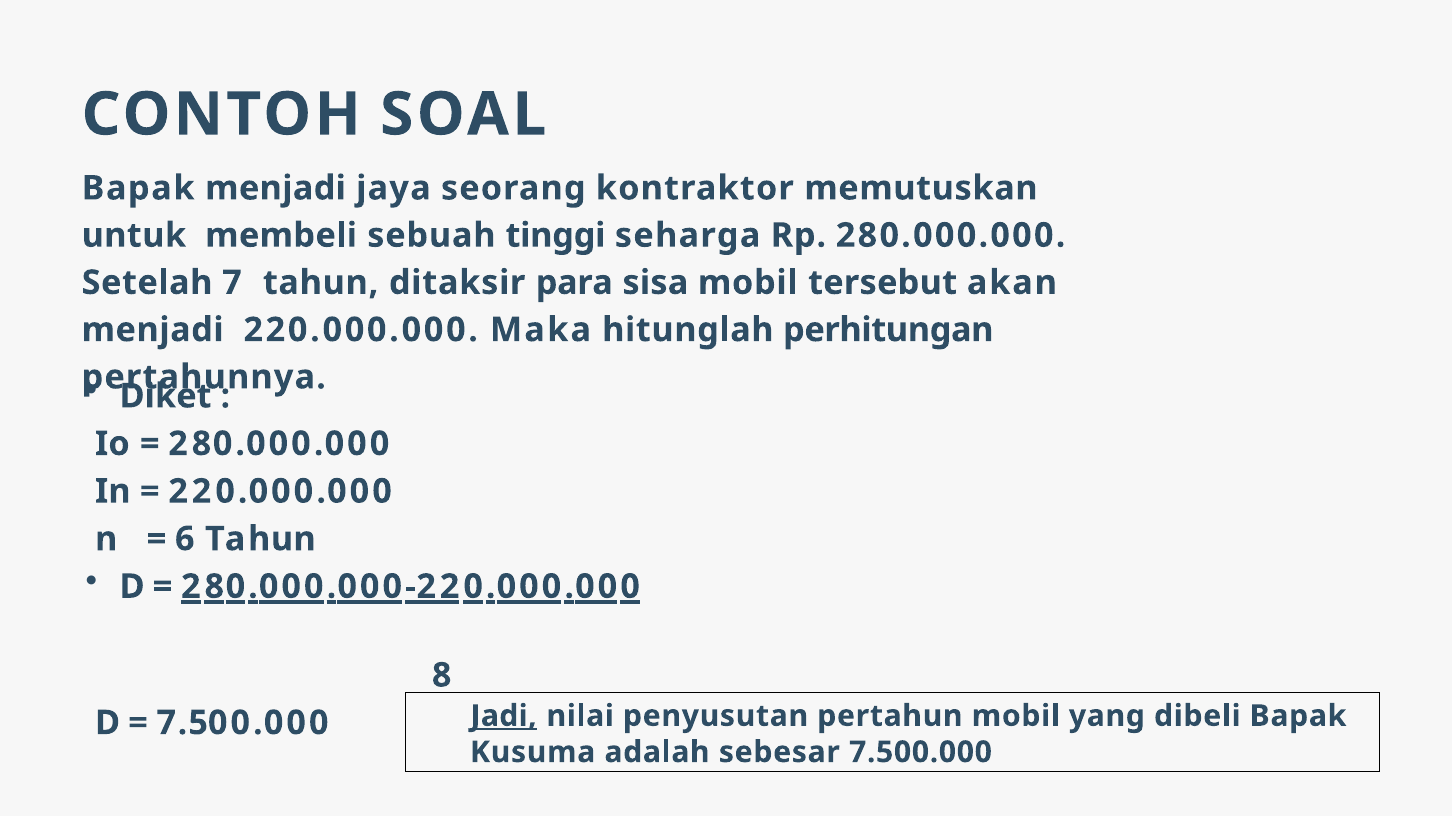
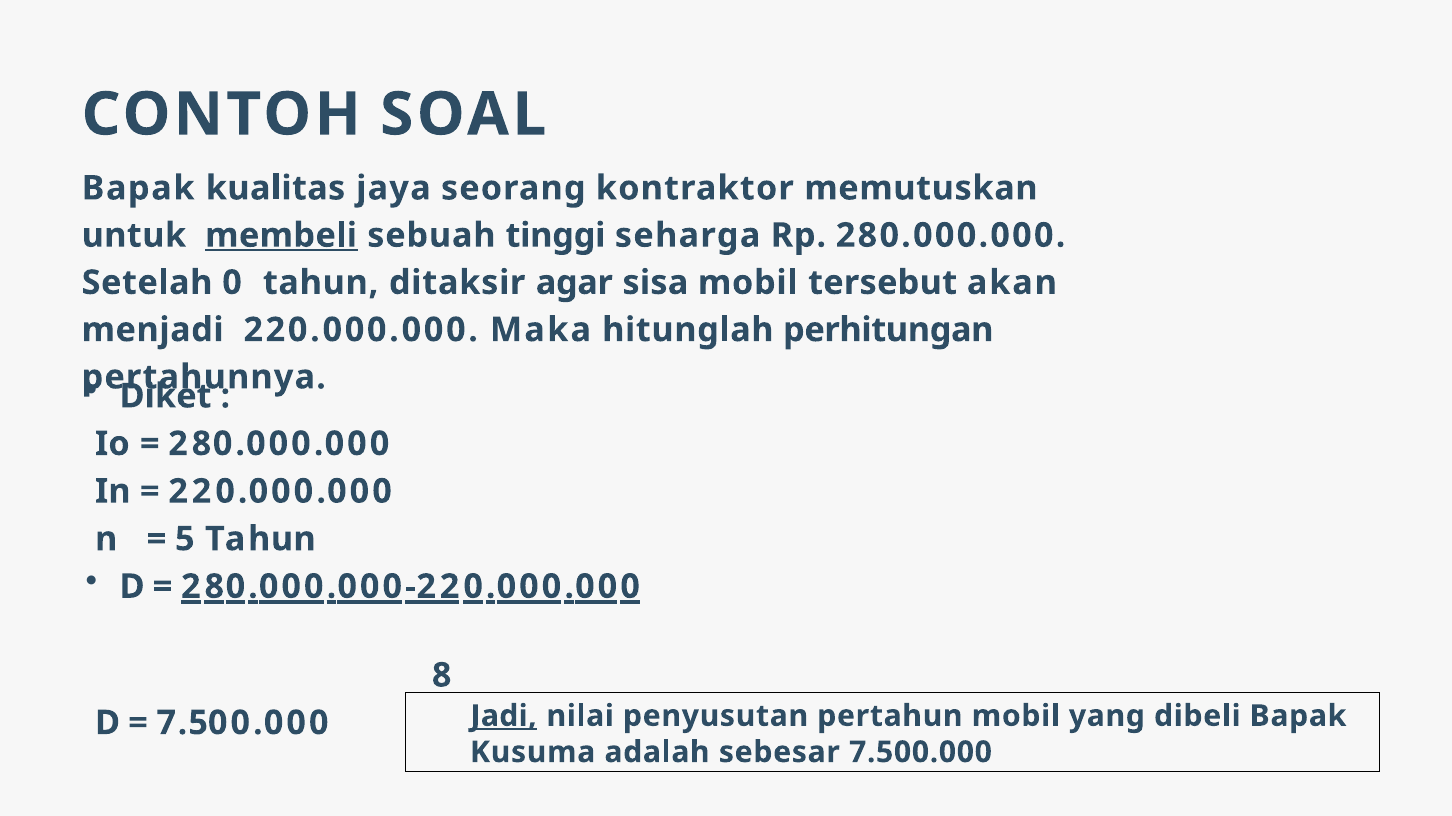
Bapak menjadi: menjadi -> kualitas (276, 188)
membeli underline: none -> present (281, 236)
7: 7 -> 0 (232, 283)
para: para -> agar (574, 283)
6: 6 -> 5 (185, 539)
